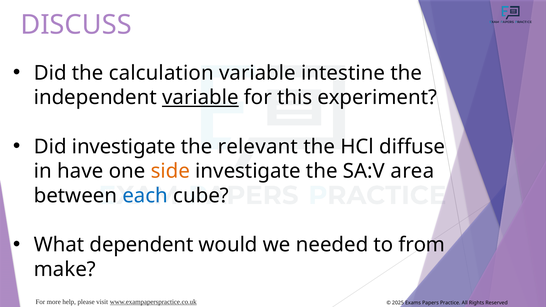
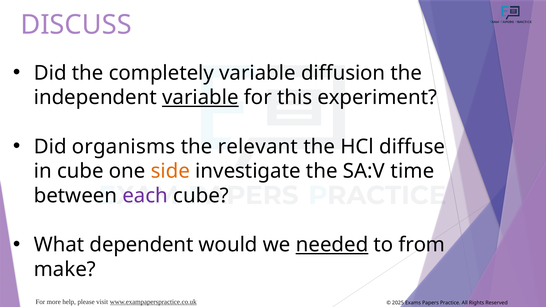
calculation: calculation -> completely (161, 73)
intestine: intestine -> diffusion (343, 73)
Did investigate: investigate -> organisms (124, 147)
in have: have -> cube (80, 171)
area: area -> time (412, 171)
each colour: blue -> purple (145, 196)
needed underline: none -> present (332, 245)
